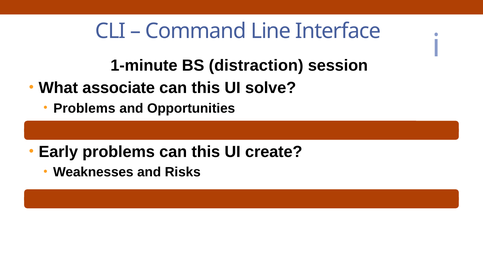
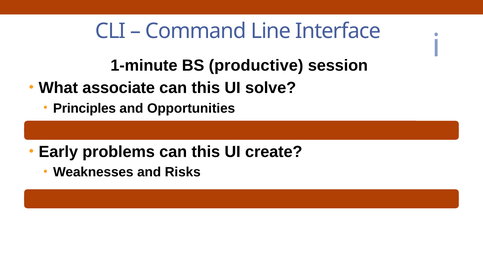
distraction: distraction -> productive (256, 65)
Problems: Problems -> Principles (85, 108)
